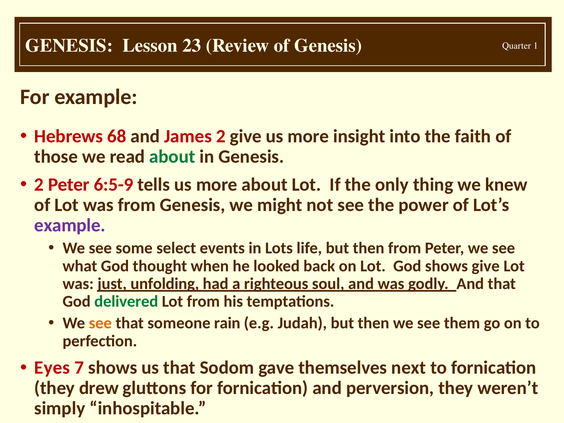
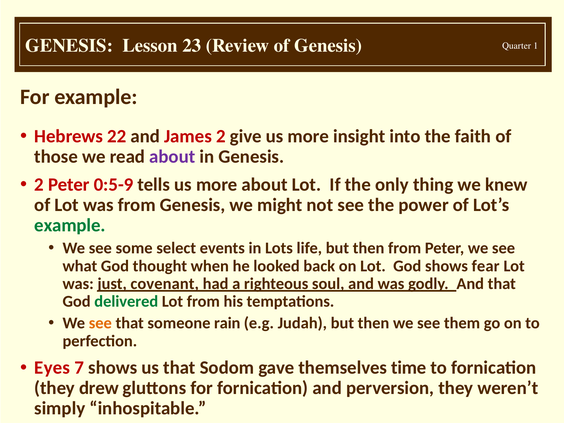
68: 68 -> 22 (117, 136)
about colour: green -> purple (172, 157)
6:5-9: 6:5-9 -> 0:5-9 (114, 185)
example colour: purple -> green (70, 225)
shows give: give -> fear (486, 266)
unfolding: unfolding -> covenant (165, 284)
next: next -> time (409, 368)
